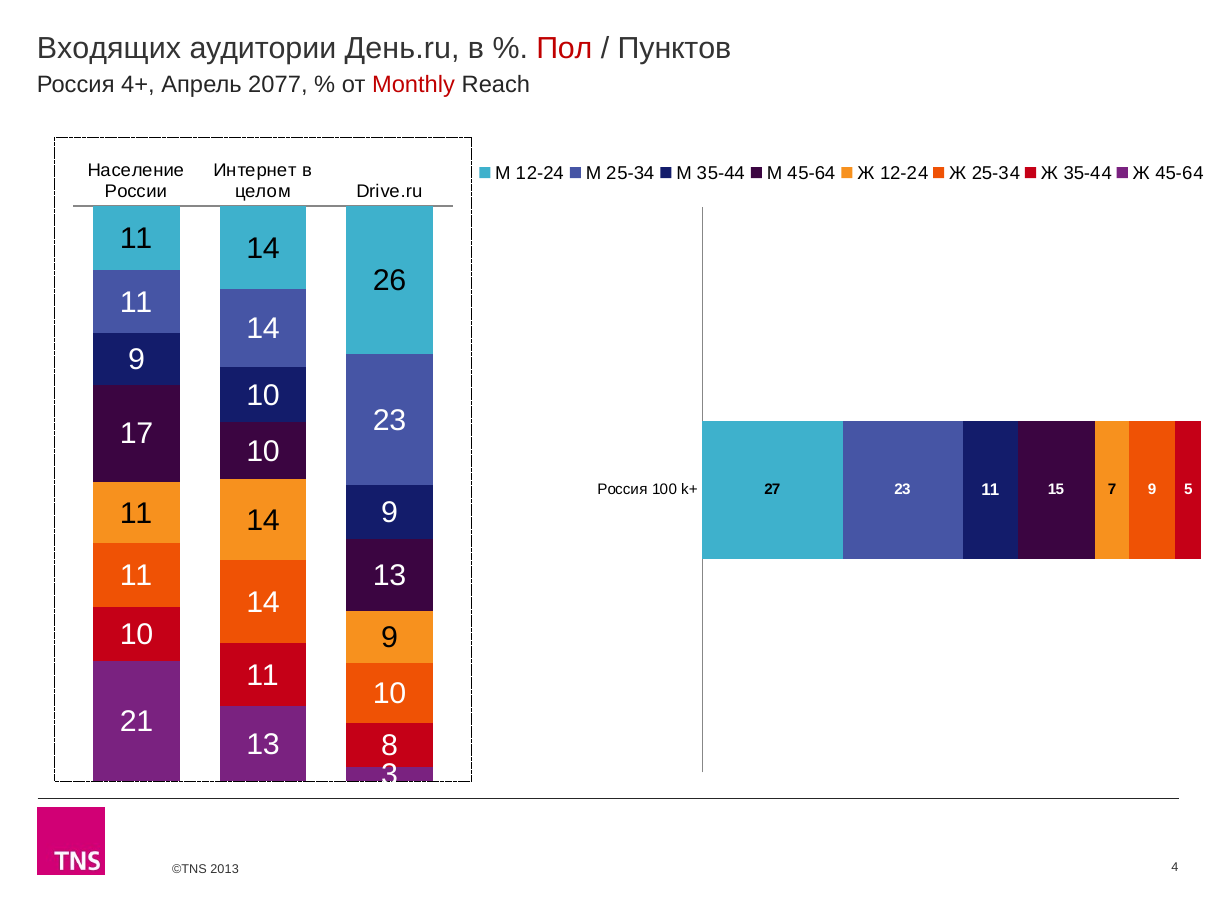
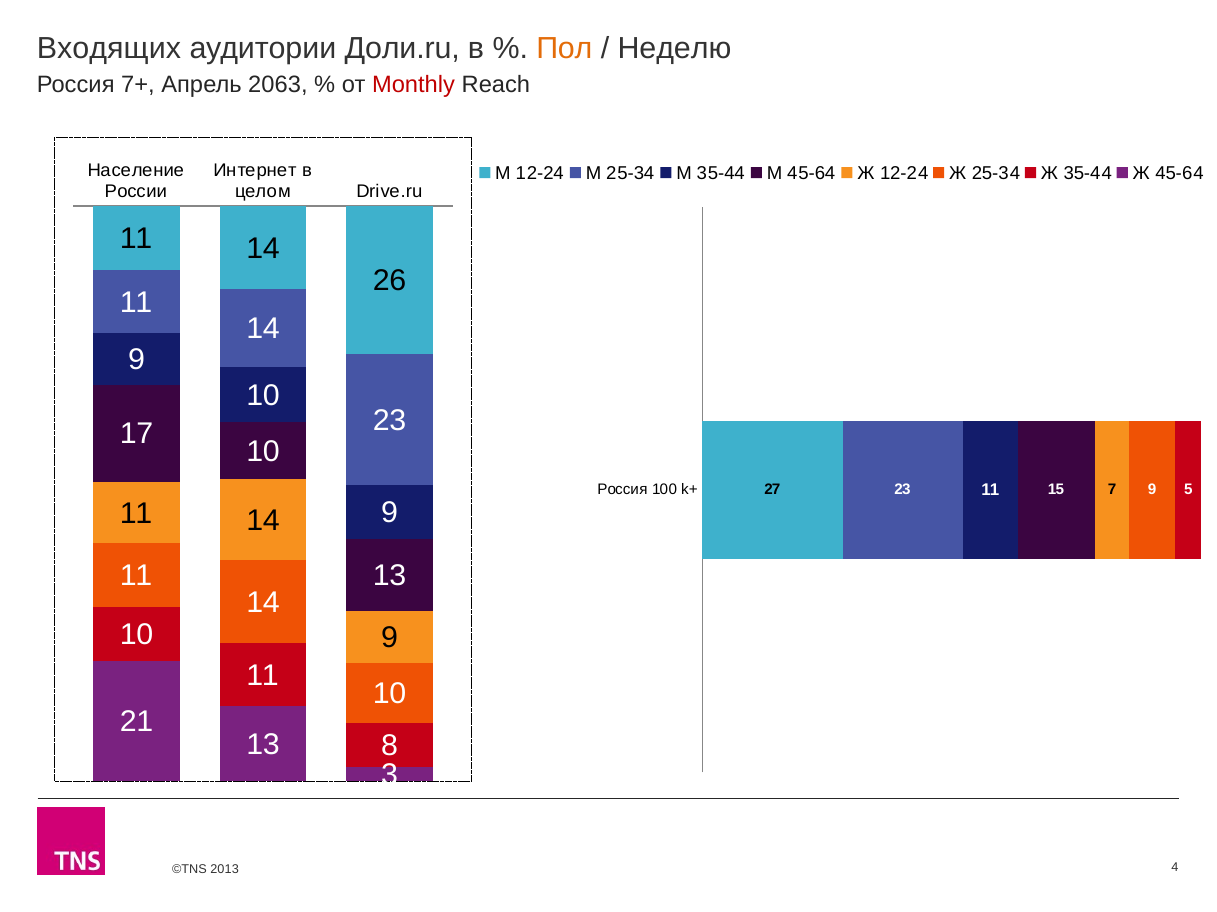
День.ru: День.ru -> Доли.ru (402, 48)
Пол colour: red -> orange (564, 48)
Пунктов: Пунктов -> Неделю (674, 48)
4+: 4+ -> 7+ (138, 85)
2077: 2077 -> 2063 (278, 85)
